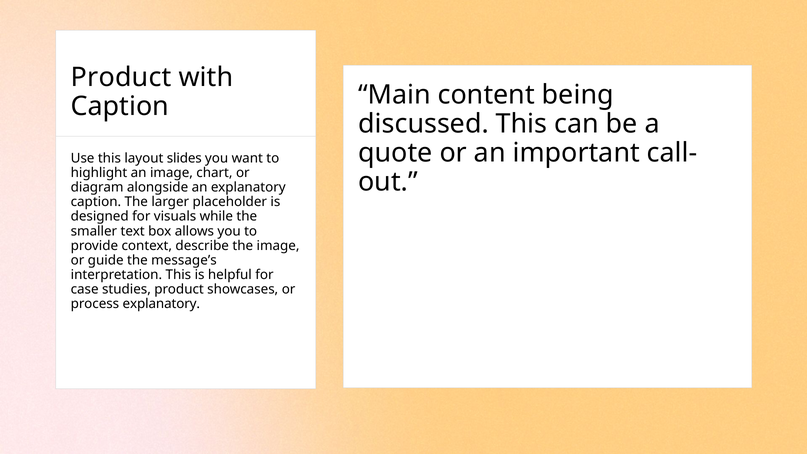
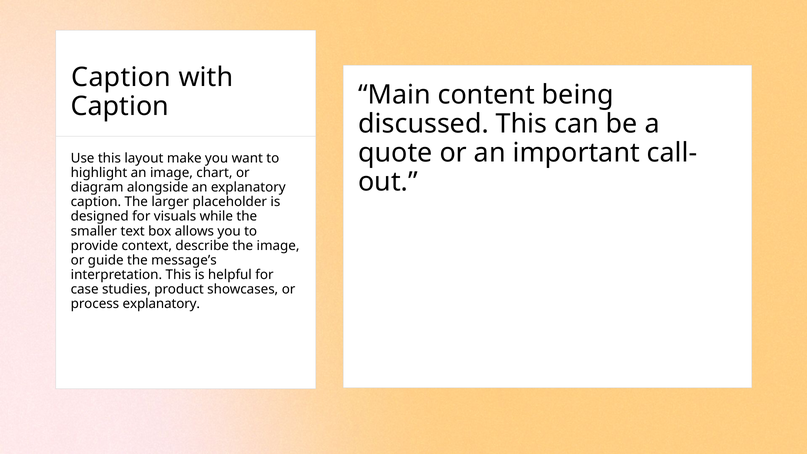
Product: Product -> Caption (121, 77)
slides: slides -> make (184, 158)
